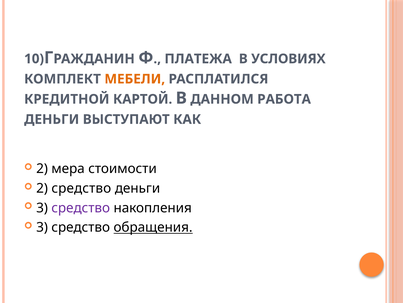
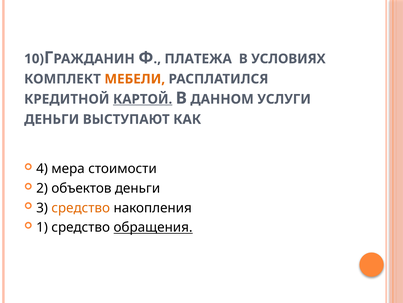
КАРТОЙ underline: none -> present (143, 99)
РАБОТА: РАБОТА -> УСЛУГИ (284, 99)
2: 2 -> 4 (42, 168)
2 средство: средство -> объектов (81, 188)
средство colour: purple -> orange (81, 207)
3: 3 -> 1 (42, 227)
